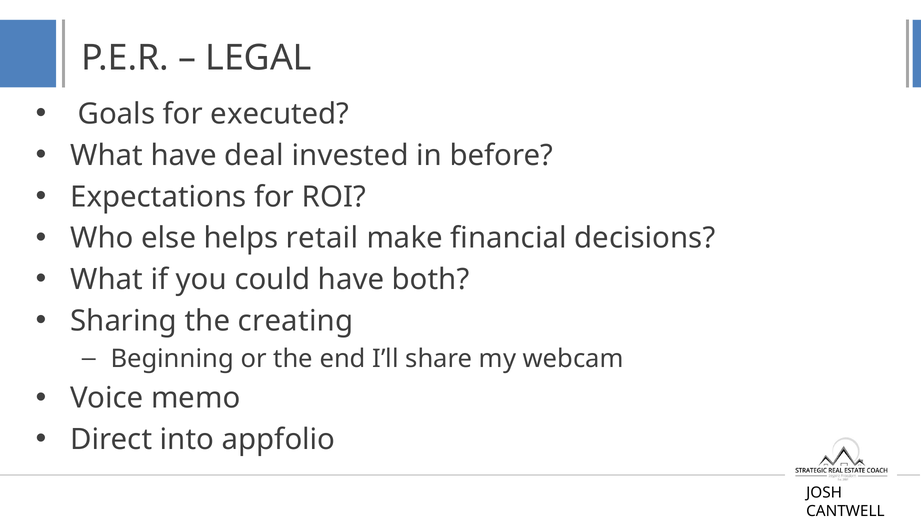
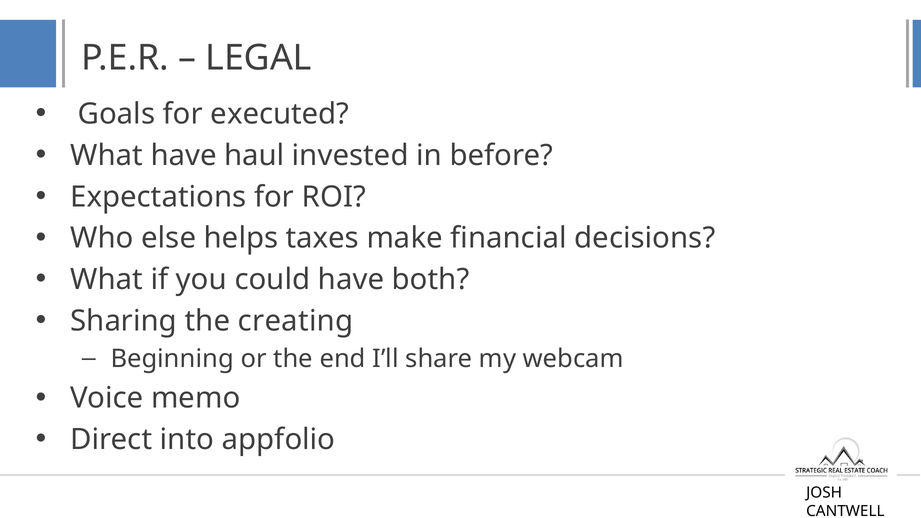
deal: deal -> haul (254, 155)
retail: retail -> taxes (322, 238)
